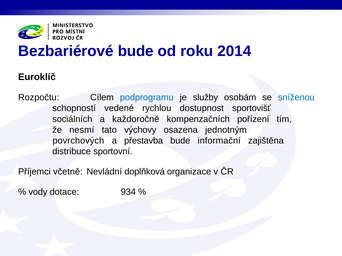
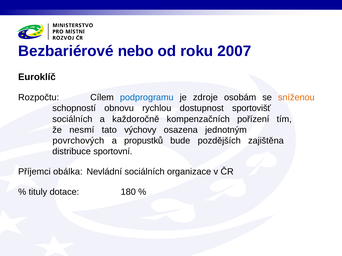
Bezbariérové bude: bude -> nebo (136, 51)
2014: 2014 -> 2007 (234, 51)
služby: služby -> zdroje (205, 98)
sníženou colour: blue -> orange (296, 98)
vedené: vedené -> obnovu (119, 108)
přestavba: přestavba -> propustků (144, 141)
informační: informační -> pozdějších (219, 141)
včetně: včetně -> obálka (68, 172)
Nevládní doplňková: doplňková -> sociálních (145, 172)
vody: vody -> tituly (38, 192)
934: 934 -> 180 (128, 192)
